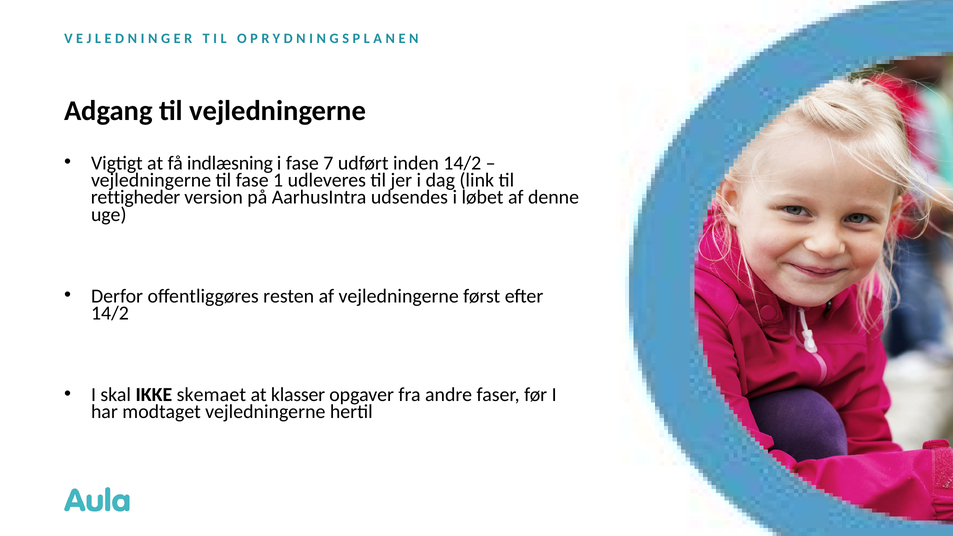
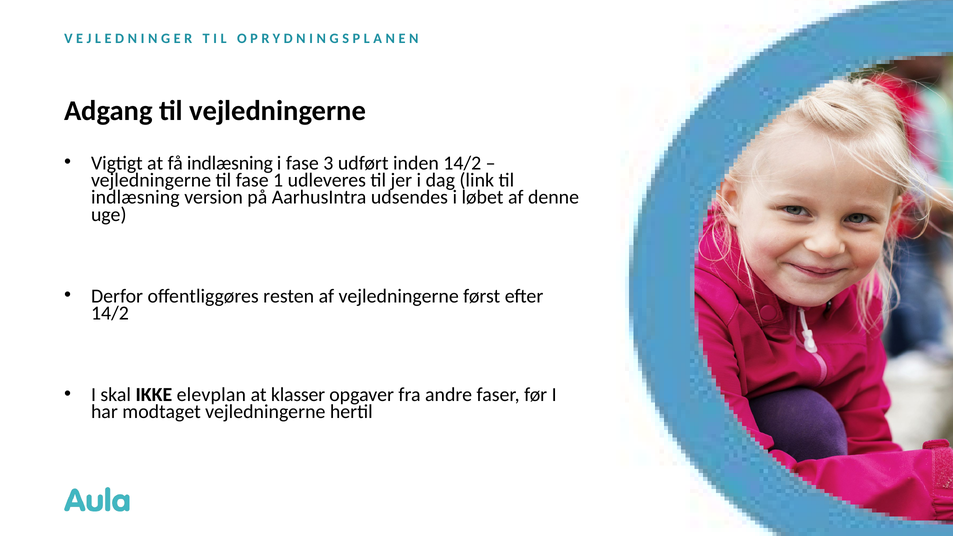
7: 7 -> 3 (328, 163)
rettigheder: rettigheder -> indlæsning (135, 197)
skemaet: skemaet -> elevplan (211, 395)
